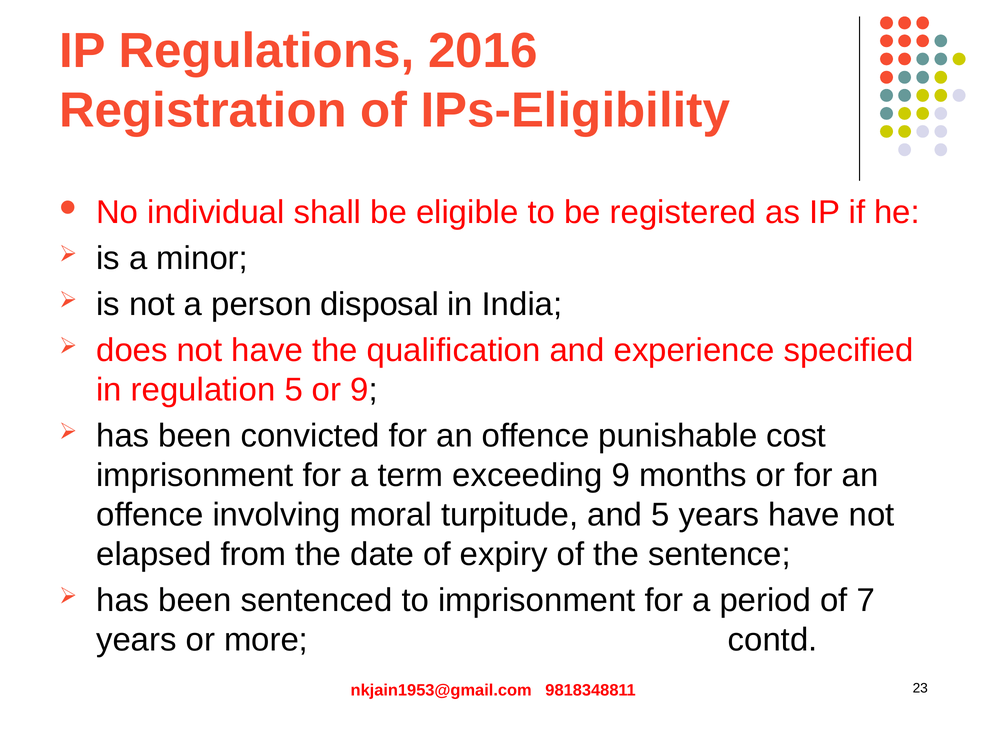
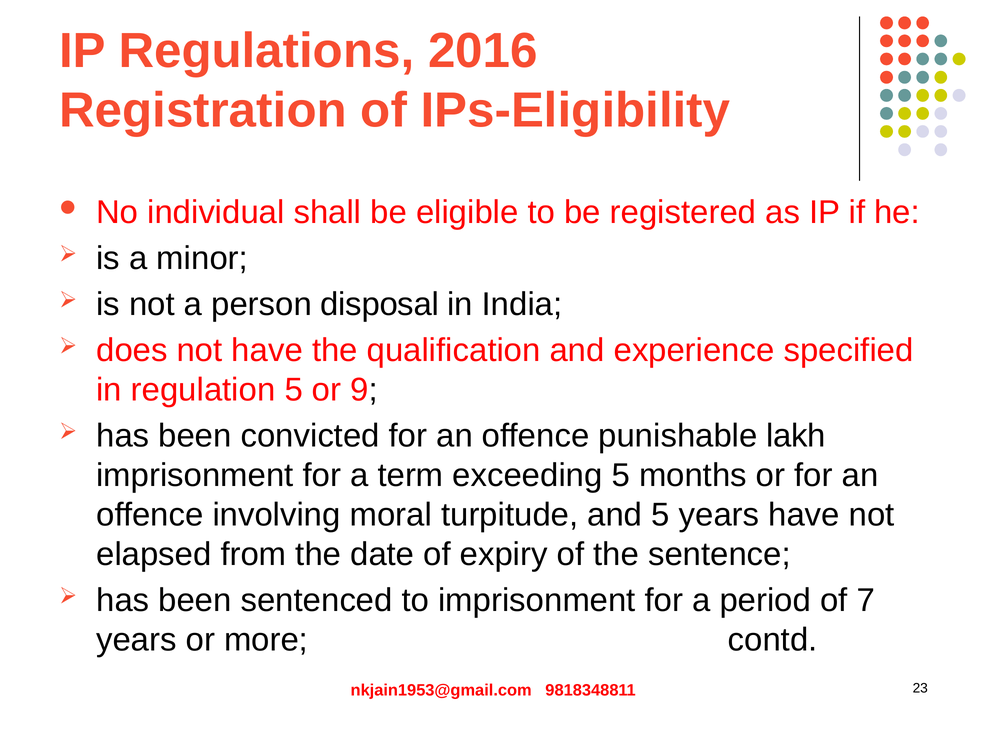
cost: cost -> lakh (796, 436)
exceeding 9: 9 -> 5 (621, 476)
